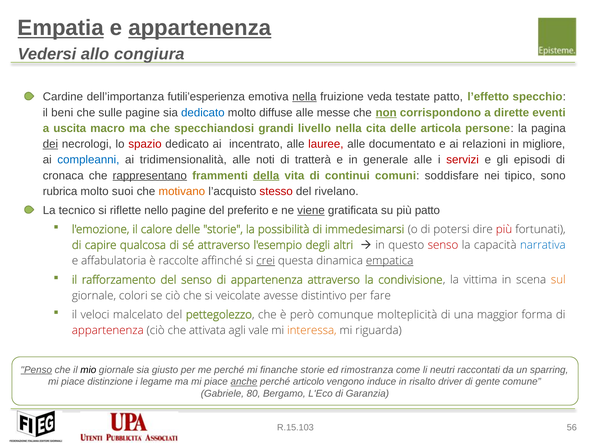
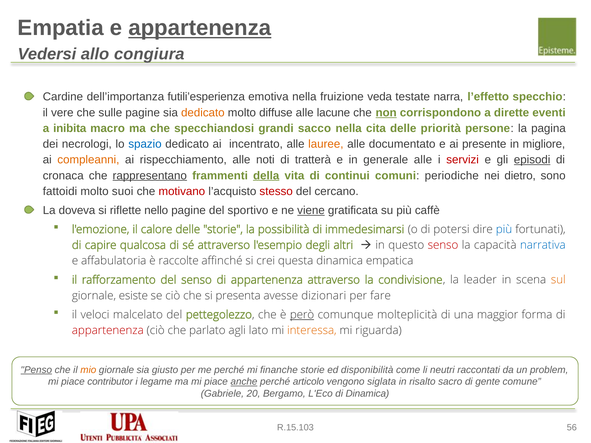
Empatia underline: present -> none (61, 28)
nella underline: present -> none (304, 97)
testate patto: patto -> narra (448, 97)
beni: beni -> vere (62, 113)
dedicato colour: blue -> orange (203, 113)
messe: messe -> lacune (333, 113)
uscita: uscita -> inibita (70, 128)
livello: livello -> sacco (314, 128)
articola: articola -> priorità (441, 128)
dei underline: present -> none (50, 144)
spazio colour: red -> blue (145, 144)
lauree colour: red -> orange (326, 144)
relazioni: relazioni -> presente (484, 144)
compleanni colour: blue -> orange (88, 160)
tridimensionalità: tridimensionalità -> rispecchiamento (183, 160)
episodi underline: none -> present (532, 160)
soddisfare: soddisfare -> periodiche (452, 176)
tipico: tipico -> dietro (520, 176)
rubrica: rubrica -> fattoidi (60, 191)
motivano colour: orange -> red (182, 191)
rivelano: rivelano -> cercano (337, 191)
tecnico: tecnico -> doveva (77, 210)
preferito: preferito -> sportivo (248, 210)
più patto: patto -> caffè (427, 210)
più colour: red -> blue (504, 229)
crei underline: present -> none (266, 261)
empatica underline: present -> none (390, 261)
vittima: vittima -> leader (480, 280)
colori: colori -> esiste (133, 296)
veicolate: veicolate -> presenta (238, 296)
distintivo: distintivo -> dizionari (324, 296)
però underline: none -> present (302, 315)
attivata: attivata -> parlato (207, 331)
vale: vale -> lato (259, 331)
mio colour: black -> orange (88, 370)
rimostranza: rimostranza -> disponibilità (367, 370)
sparring: sparring -> problem (549, 370)
distinzione: distinzione -> contributor (110, 382)
induce: induce -> siglata (382, 382)
driver: driver -> sacro (450, 382)
80: 80 -> 20 (253, 394)
di Garanzia: Garanzia -> Dinamica (367, 394)
